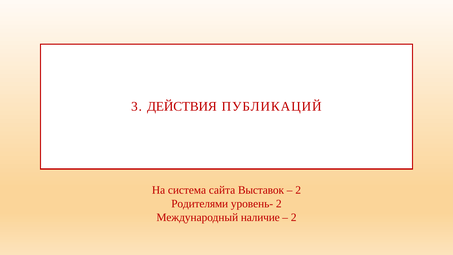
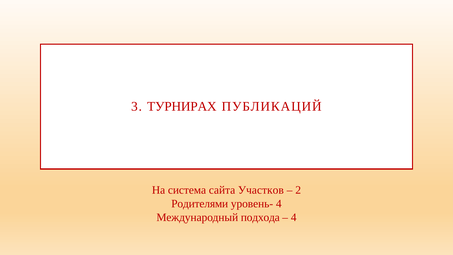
ДЕЙСТВИЯ: ДЕЙСТВИЯ -> ТУРНИРАХ (182, 106)
Выставок: Выставок -> Участков (261, 190)
уровень- 2: 2 -> 4 (279, 204)
наличие: наличие -> подхода (260, 217)
2: 2 -> 4 (294, 217)
